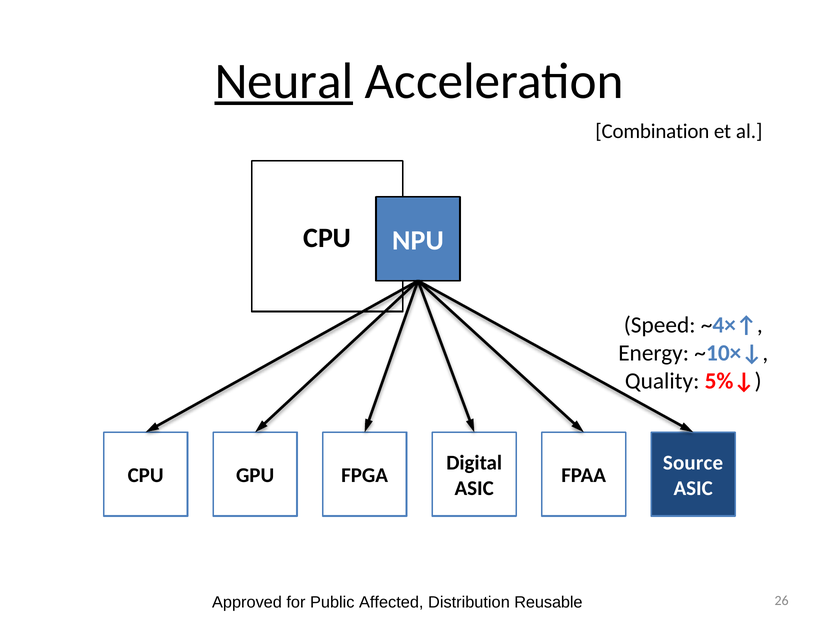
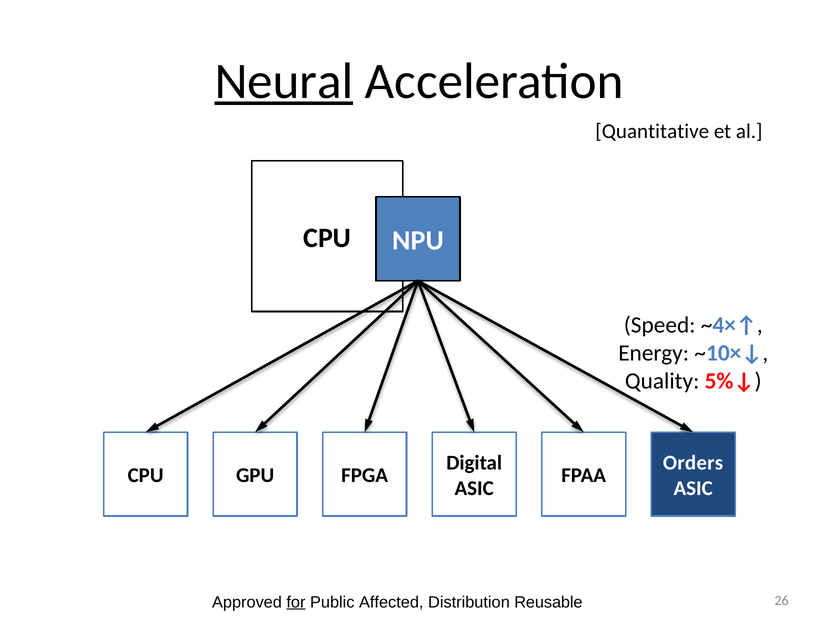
Combination: Combination -> Quantitative (652, 131)
Source: Source -> Orders (693, 463)
for underline: none -> present (296, 602)
